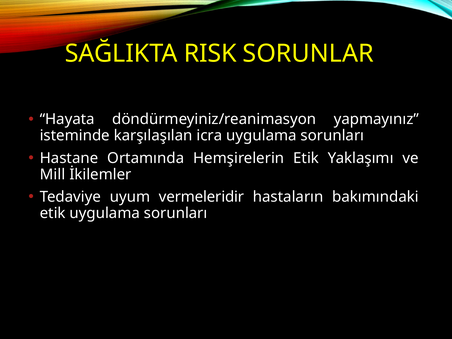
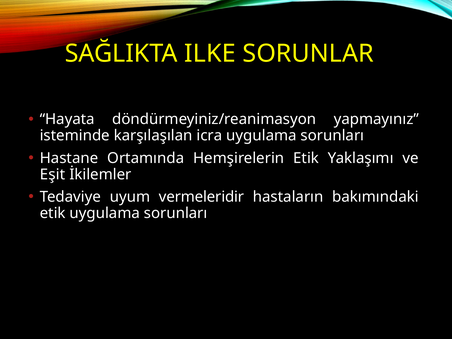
RISK: RISK -> ILKE (210, 53)
Mill: Mill -> Eşit (53, 174)
